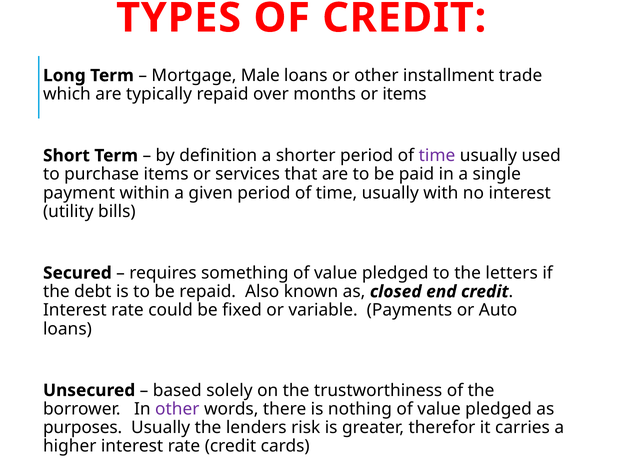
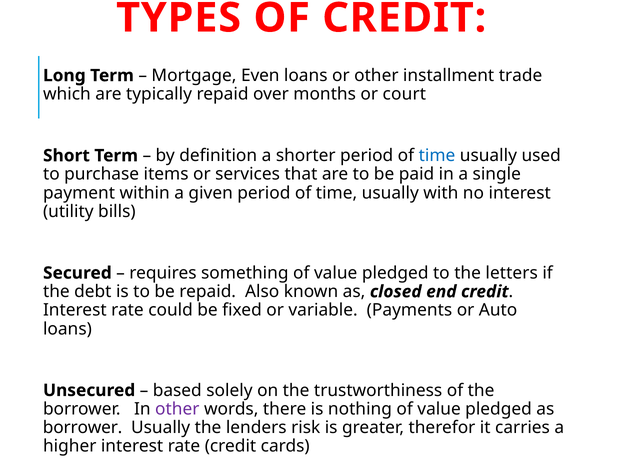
Male: Male -> Even (260, 76)
or items: items -> court (404, 94)
time colour: purple -> blue (437, 156)
purposes: purposes -> borrower (83, 428)
